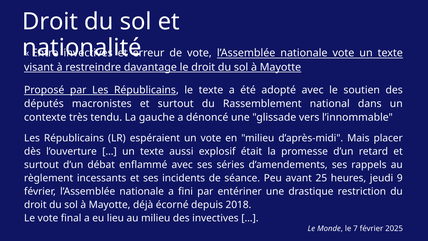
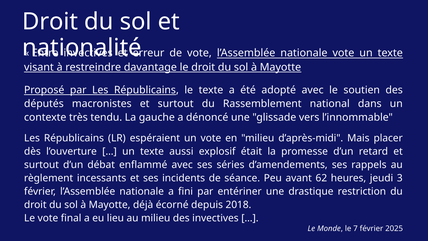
25: 25 -> 62 (321, 178)
9: 9 -> 3 (400, 178)
